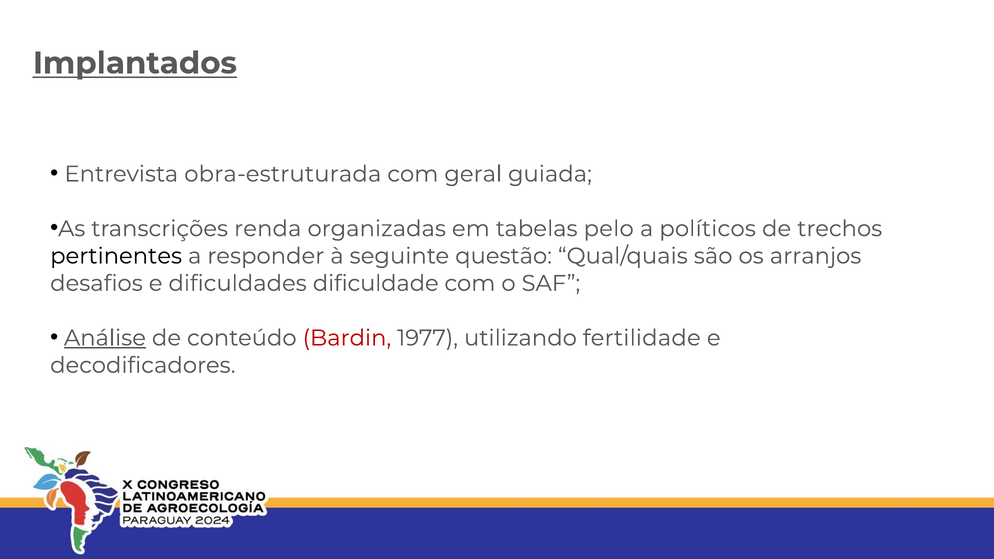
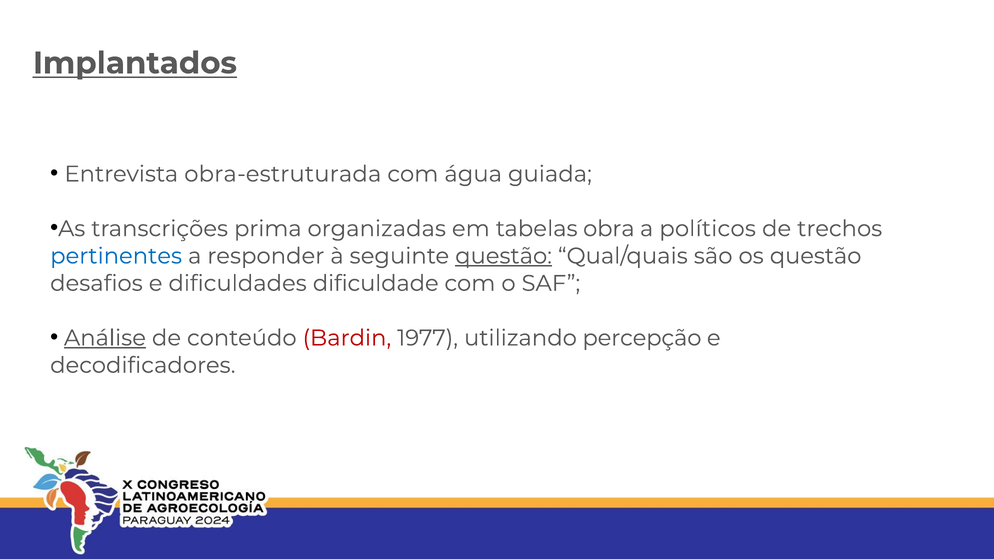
geral: geral -> água (473, 174)
renda: renda -> prima (268, 229)
pelo: pelo -> obra (609, 229)
pertinentes colour: black -> blue (116, 256)
questão underline: none -> present (504, 256)
os arranjos: arranjos -> questão (816, 256)
fertilidade: fertilidade -> percepção (642, 338)
